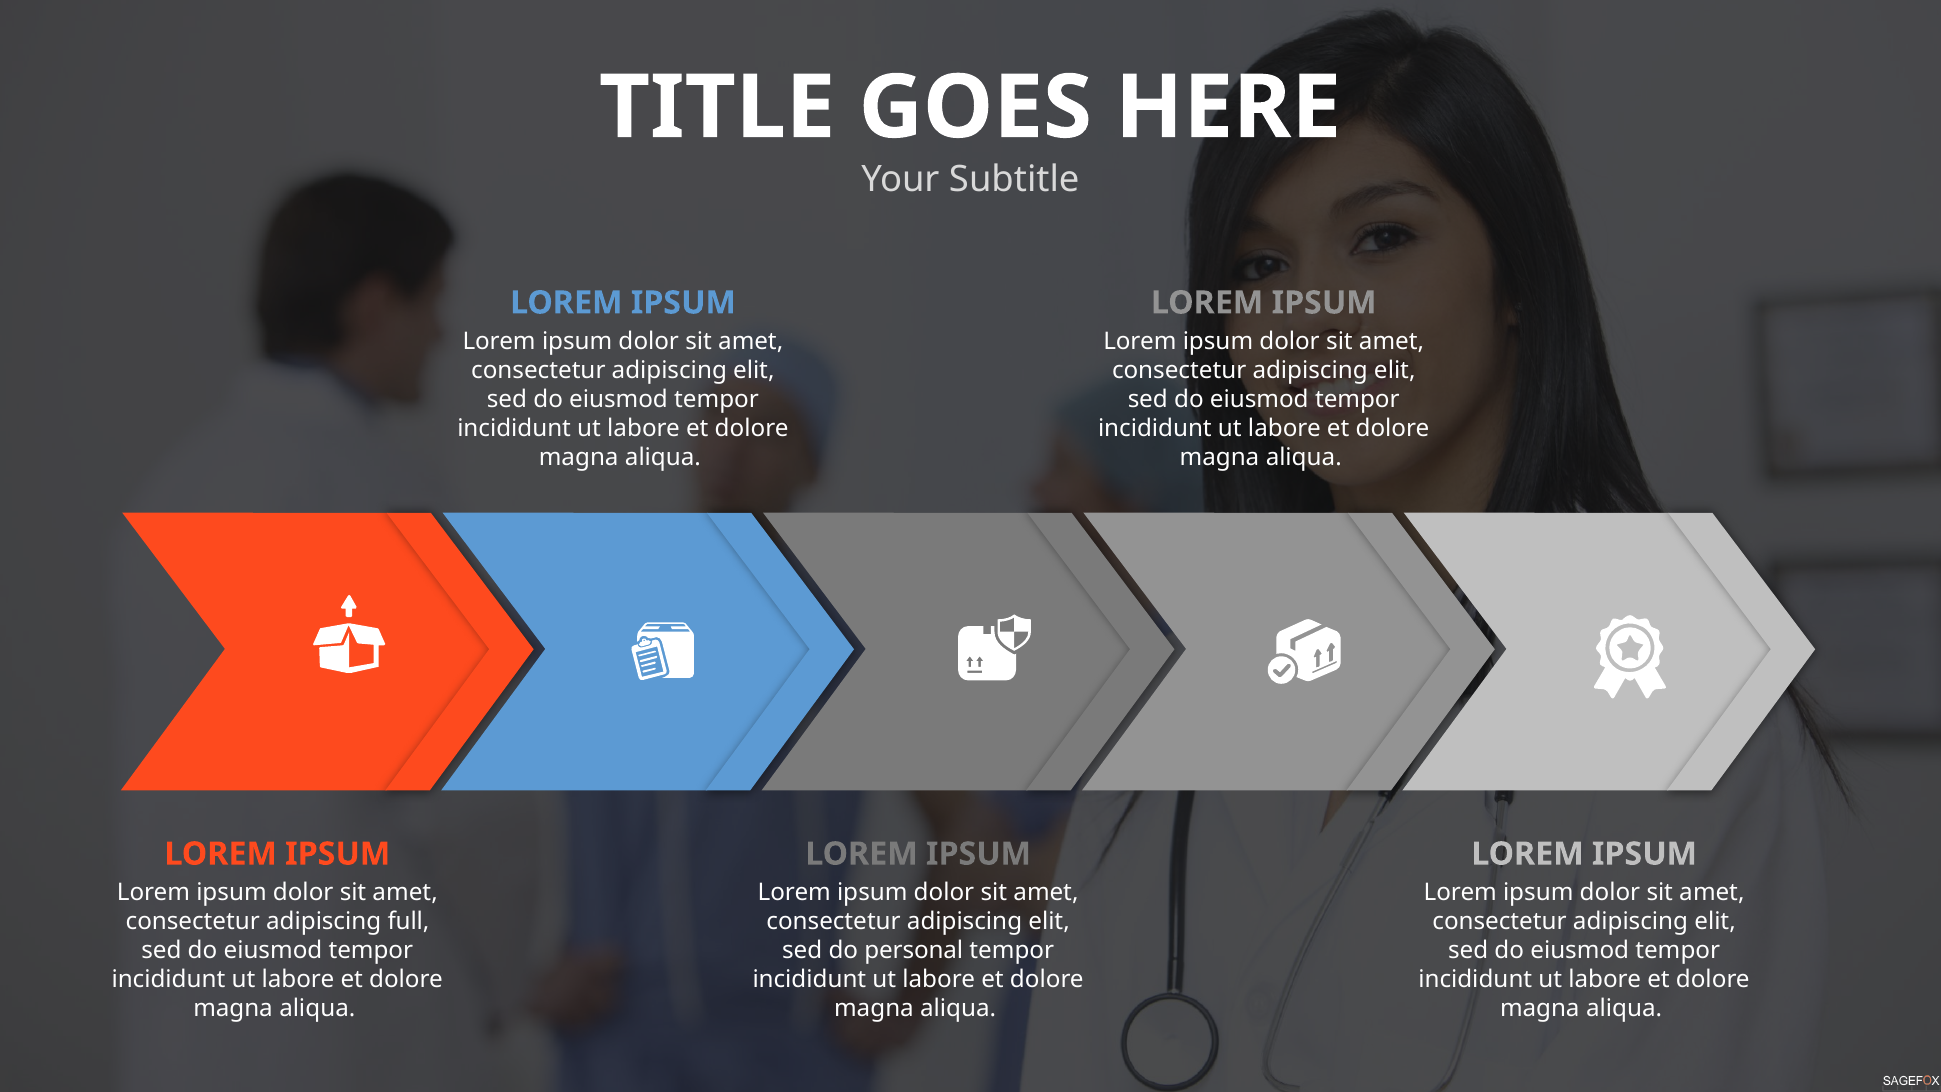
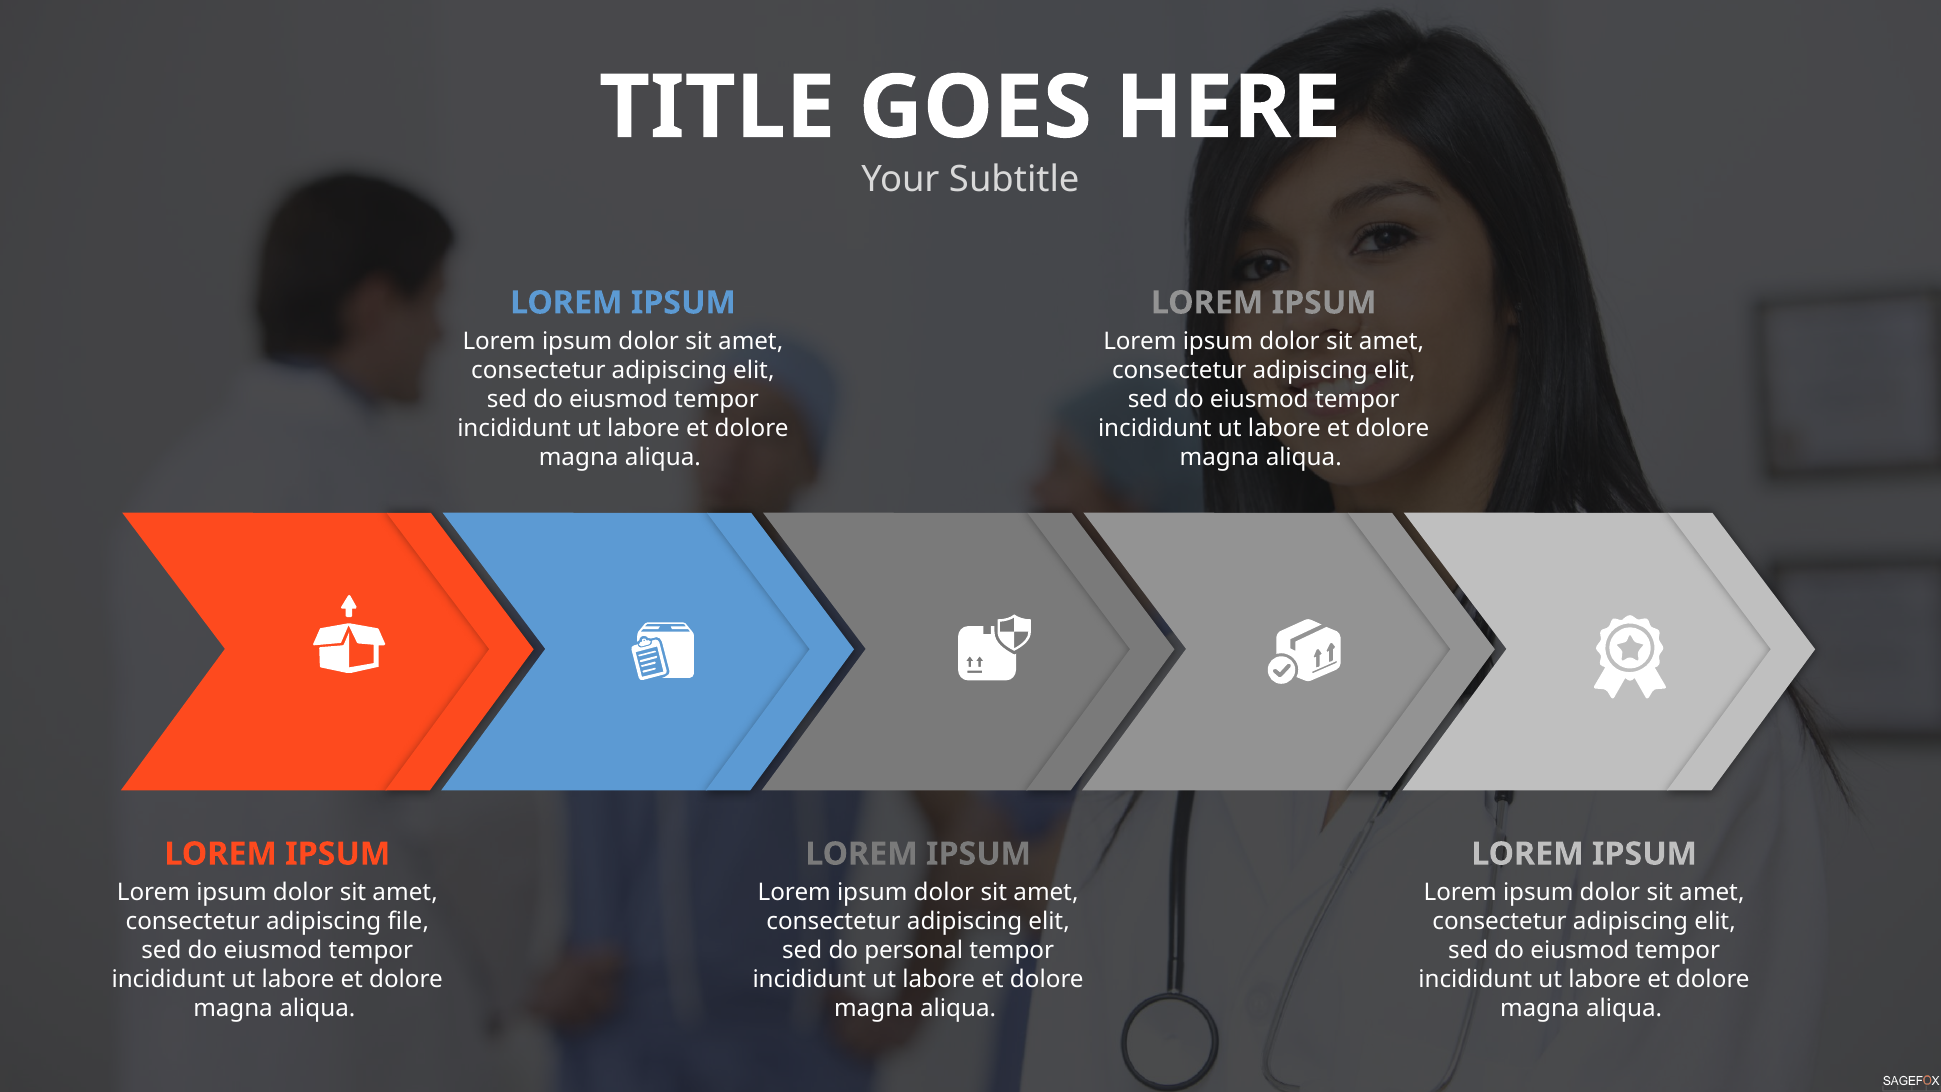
full: full -> file (408, 921)
